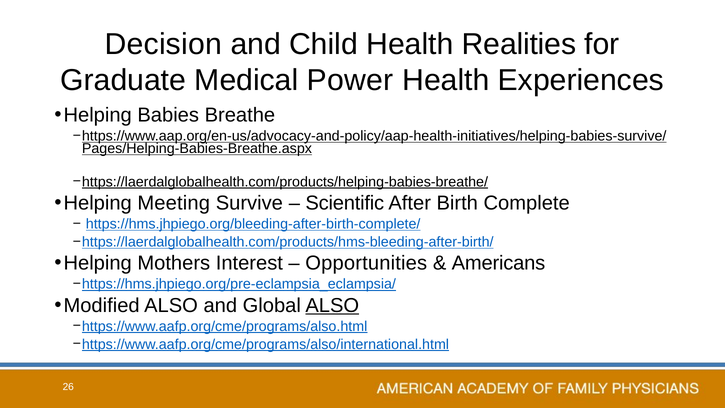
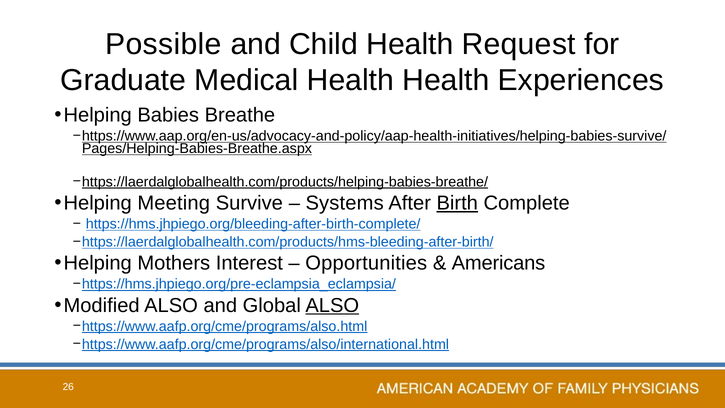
Decision: Decision -> Possible (163, 44)
Realities: Realities -> Request (519, 44)
Medical Power: Power -> Health (350, 80)
Scientific: Scientific -> Systems (345, 203)
Birth underline: none -> present (457, 203)
